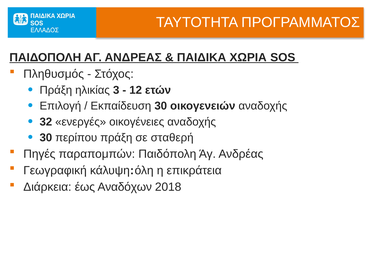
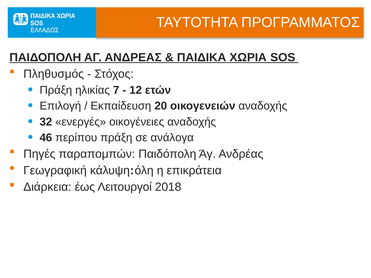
3: 3 -> 7 (116, 90)
Εκπαίδευση 30: 30 -> 20 (161, 106)
30: 30 -> 46 (46, 138)
σταθερή: σταθερή -> ανάλογα (172, 138)
Αναδόχων: Αναδόχων -> Λειτουργοί (125, 187)
